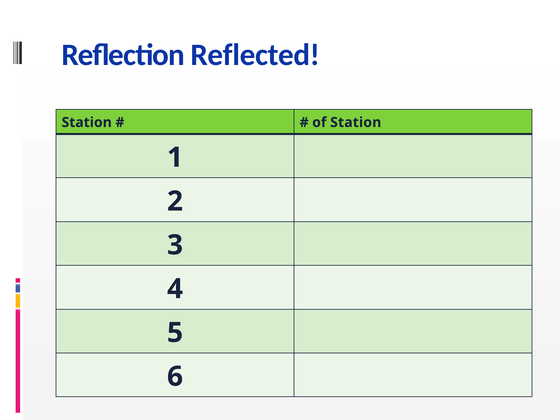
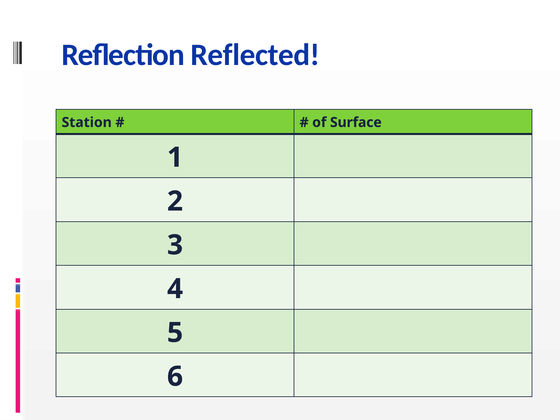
of Station: Station -> Surface (356, 122)
